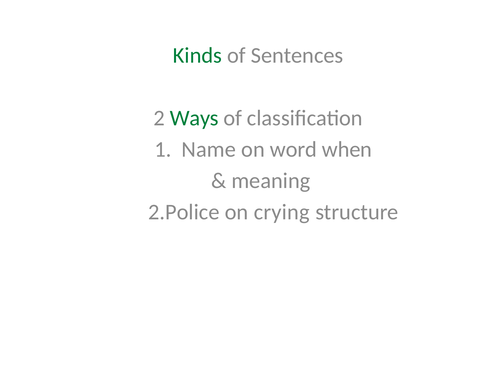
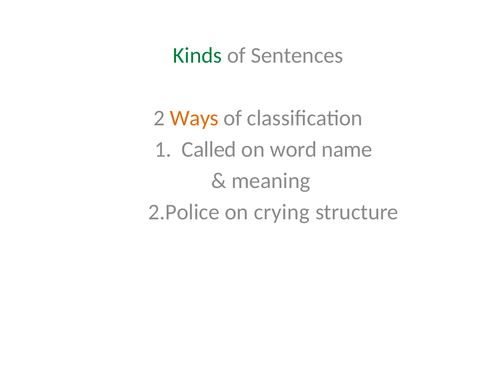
Ways colour: green -> orange (194, 118)
Name: Name -> Called (209, 149)
when: when -> name (347, 149)
